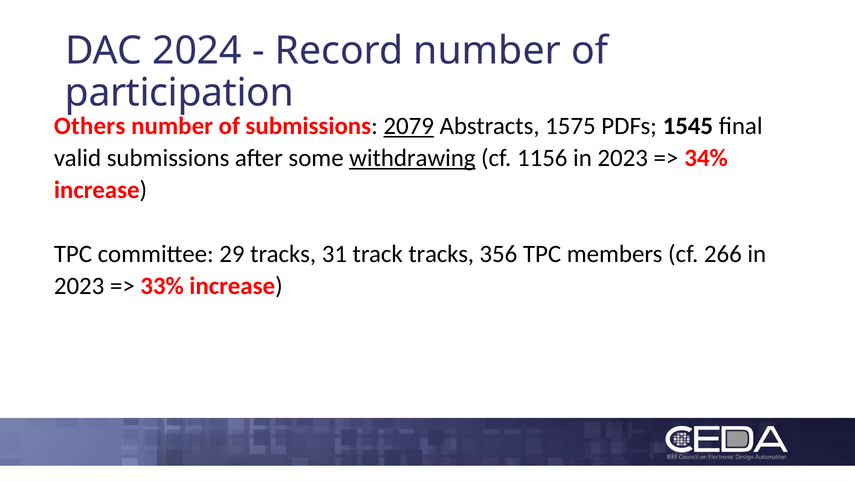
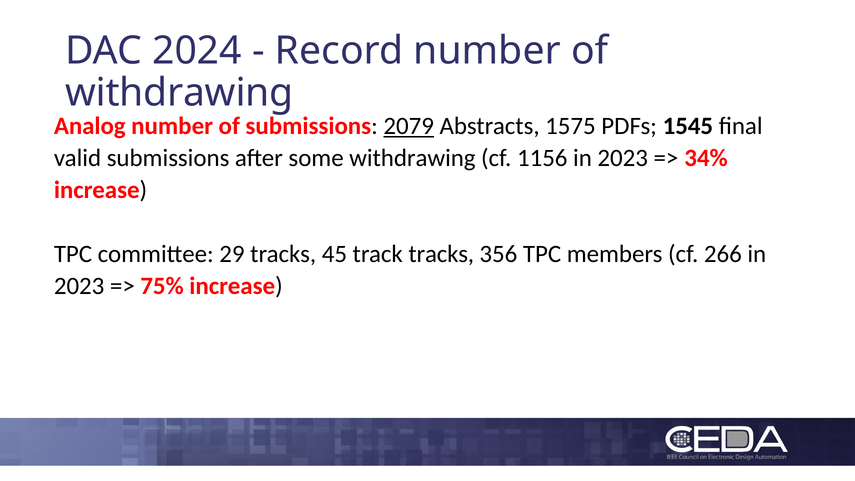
participation: participation -> withdrawing (179, 93)
Others: Others -> Analog (90, 126)
withdrawing underline: present -> none (412, 158)
31: 31 -> 45 (334, 254)
33%: 33% -> 75% (162, 286)
